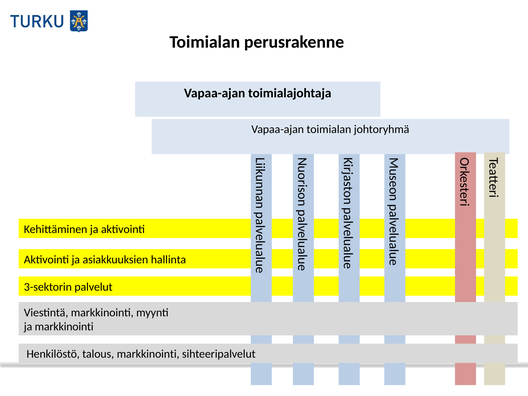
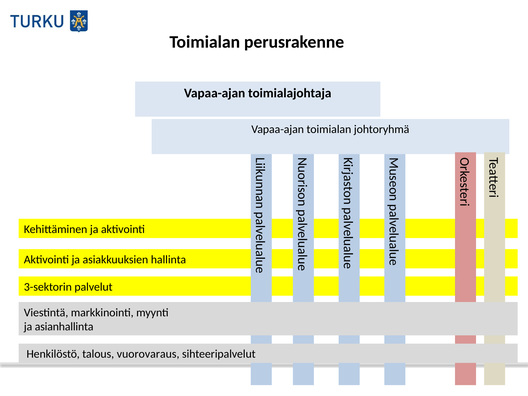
ja markkinointi: markkinointi -> asianhallinta (64, 327)
talous markkinointi: markkinointi -> vuorovaraus (148, 354)
